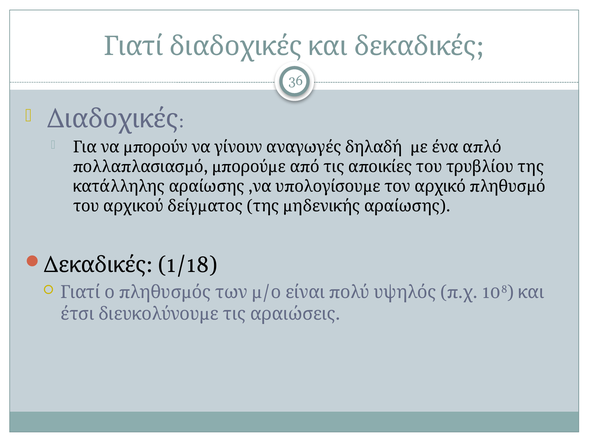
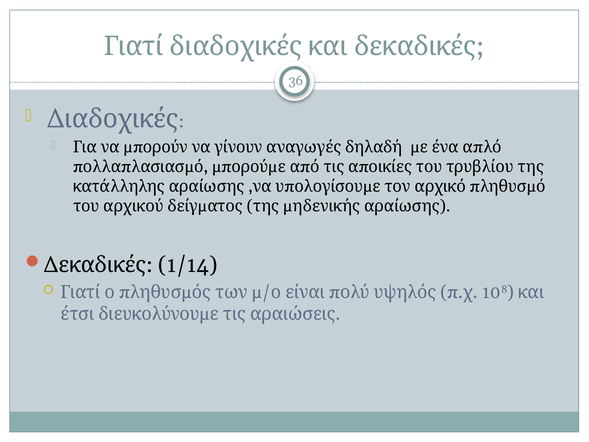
1/18: 1/18 -> 1/14 (188, 265)
